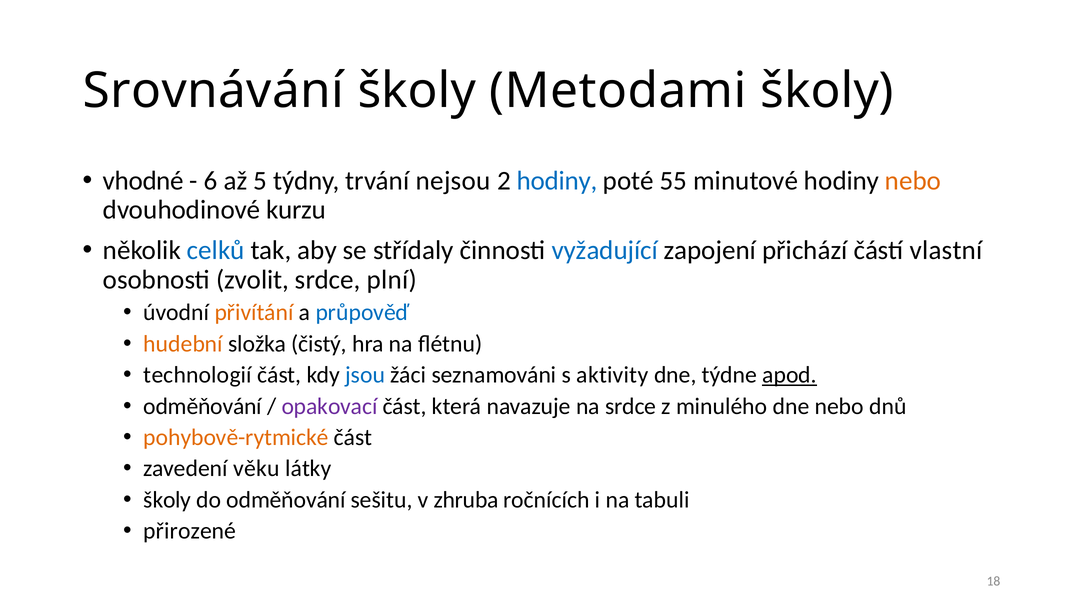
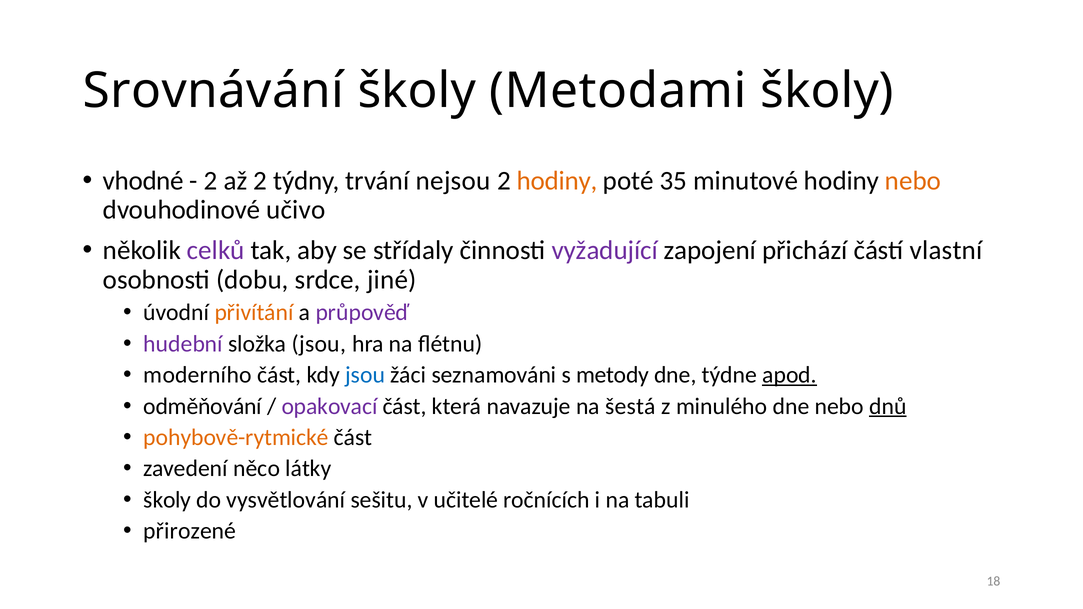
6: 6 -> 2 (211, 181)
až 5: 5 -> 2 (260, 181)
hodiny colour: blue -> orange (557, 181)
55: 55 -> 35 (673, 181)
kurzu: kurzu -> učivo (296, 210)
celků colour: blue -> purple (216, 250)
vyžadující colour: blue -> purple (605, 250)
zvolit: zvolit -> dobu (252, 280)
plní: plní -> jiné (392, 280)
průpověď colour: blue -> purple (362, 313)
hudební colour: orange -> purple (183, 344)
složka čistý: čistý -> jsou (319, 344)
technologií: technologií -> moderního (198, 375)
aktivity: aktivity -> metody (613, 375)
na srdce: srdce -> šestá (630, 406)
dnů underline: none -> present (888, 406)
věku: věku -> něco (257, 469)
do odměňování: odměňování -> vysvětlování (286, 500)
zhruba: zhruba -> učitelé (466, 500)
